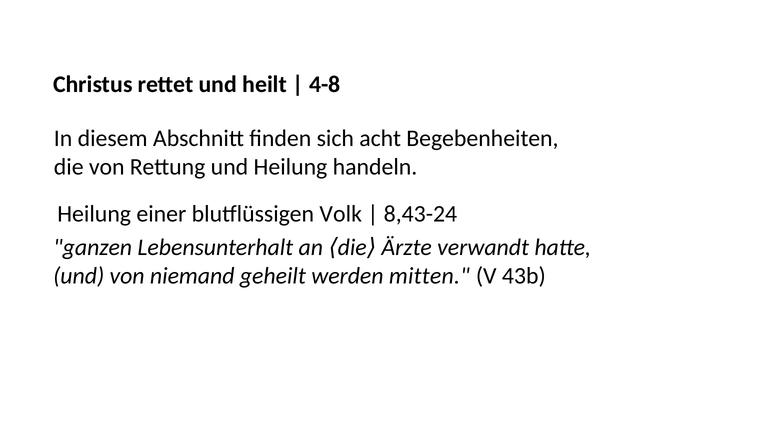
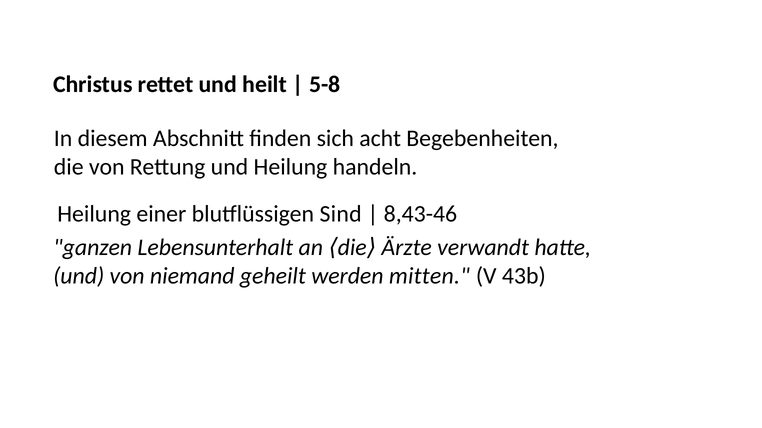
4-8: 4-8 -> 5-8 (325, 84)
Volk: Volk -> Sind (341, 214)
8,43-24: 8,43-24 -> 8,43-46 (420, 214)
